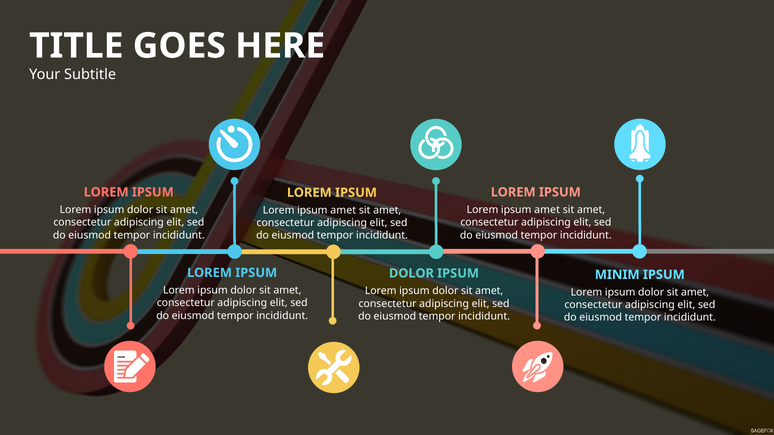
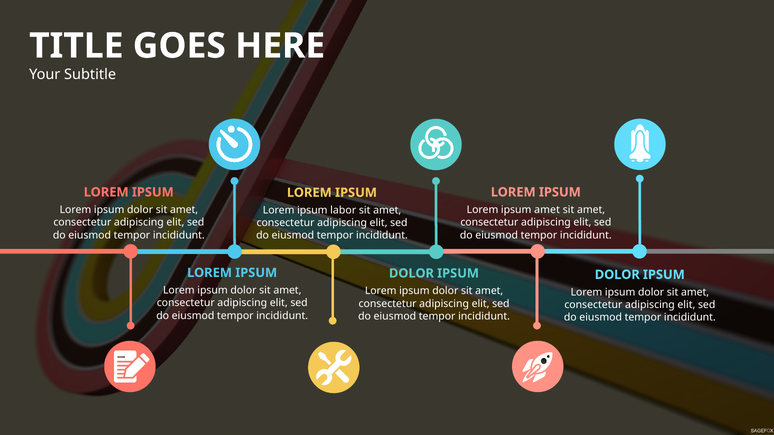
amet: amet -> labor (343, 210)
MINIM: MINIM -> DOLOR (617, 275)
